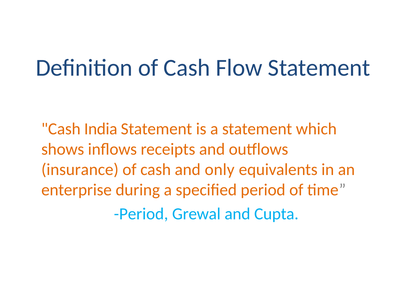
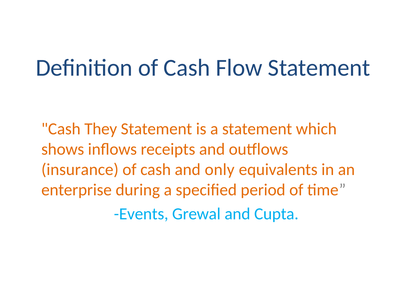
India: India -> They (101, 129)
Period: Period -> Events (141, 213)
